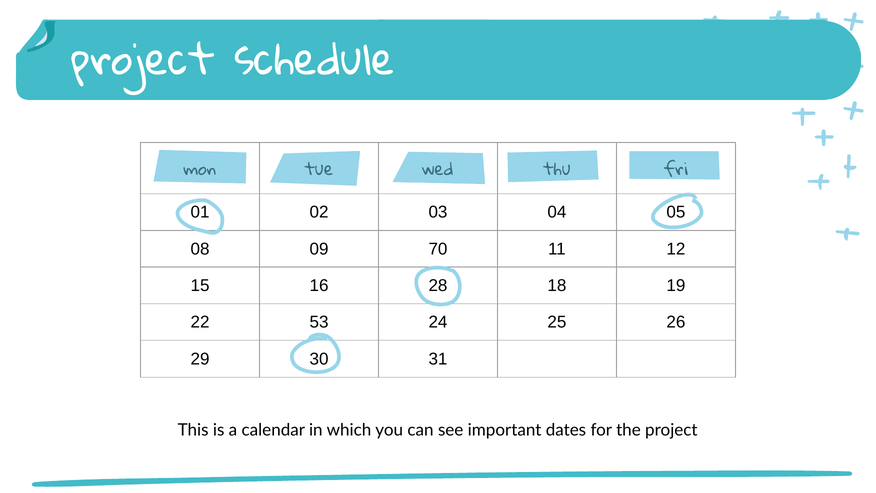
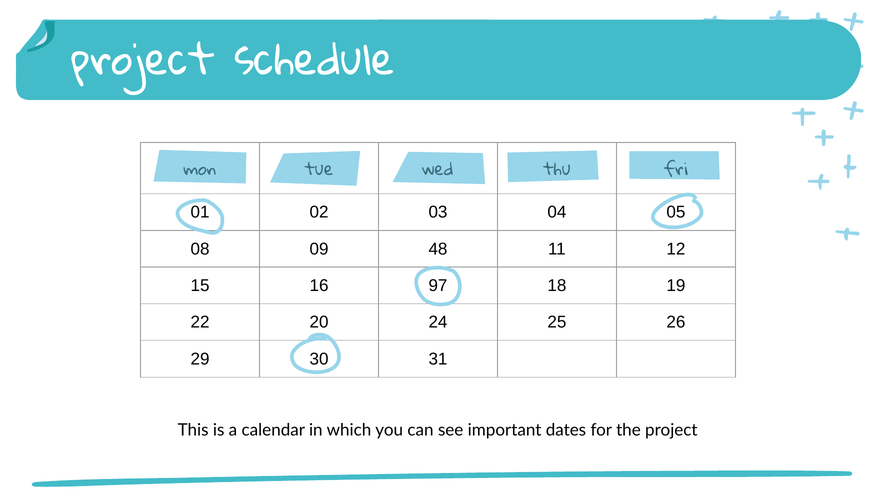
70: 70 -> 48 (438, 249)
28: 28 -> 97 (438, 286)
53: 53 -> 20 (319, 322)
